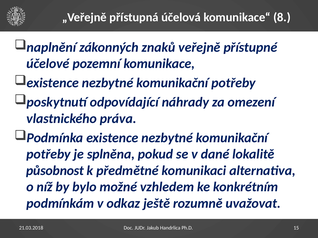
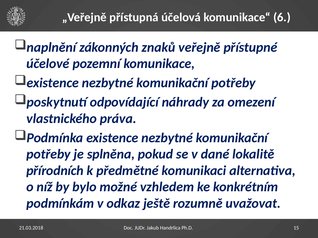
8: 8 -> 6 (282, 17)
působnost: působnost -> přírodních (55, 171)
